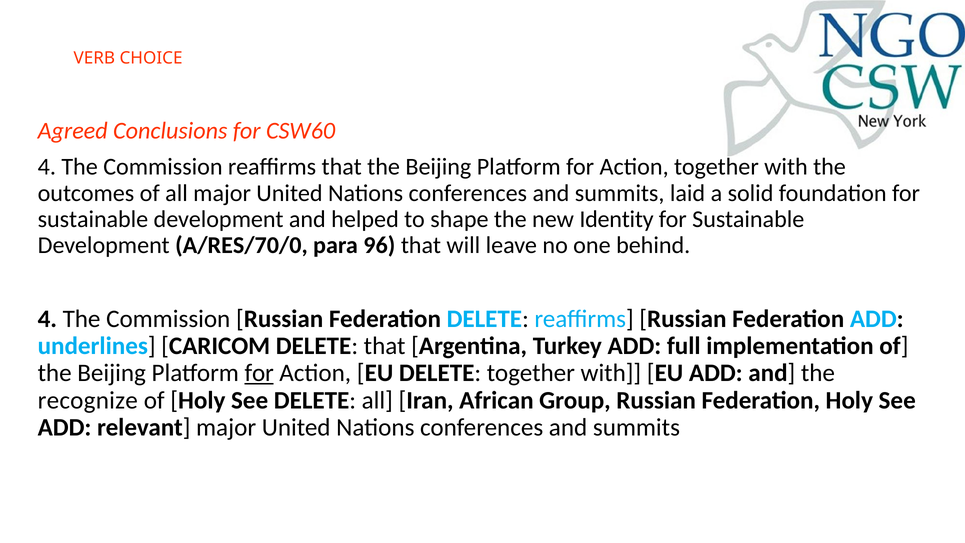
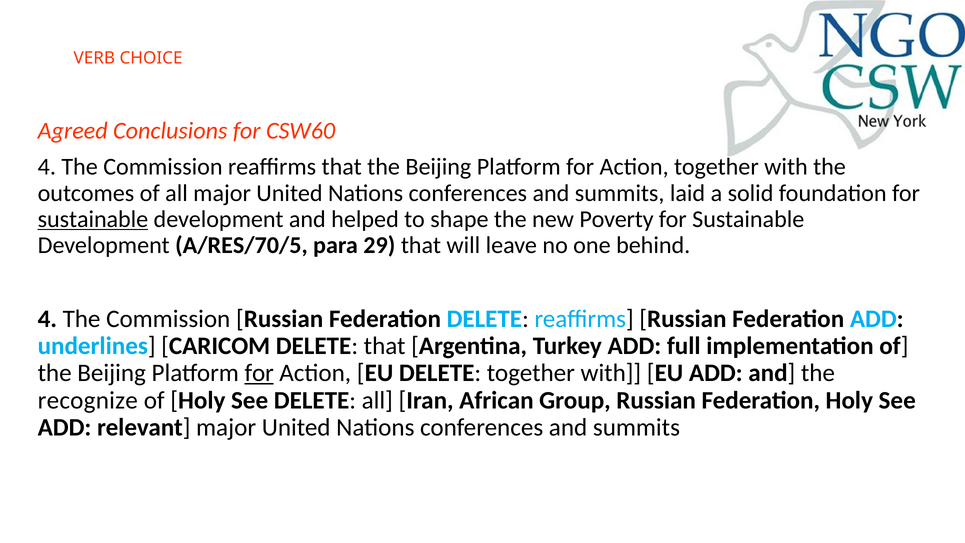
sustainable underline: none -> present (93, 219)
Identity: Identity -> Poverty (616, 219)
A/RES/70/0: A/RES/70/0 -> A/RES/70/5 (241, 245)
96: 96 -> 29 (379, 245)
